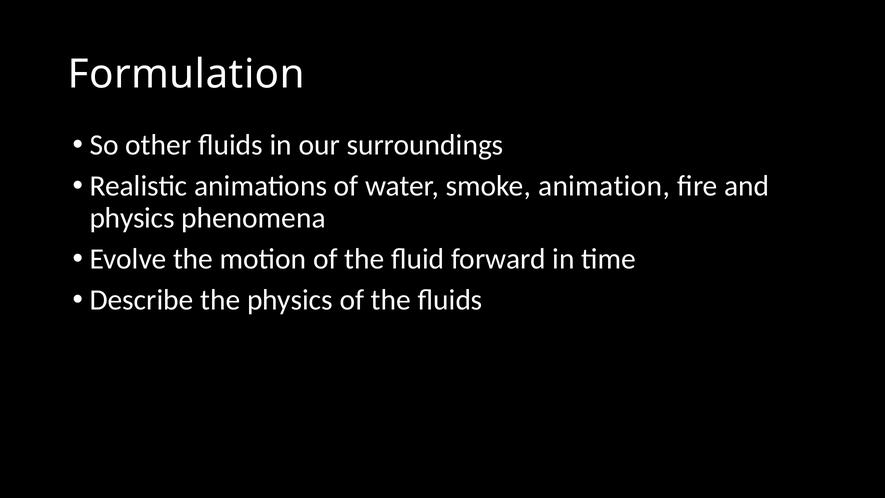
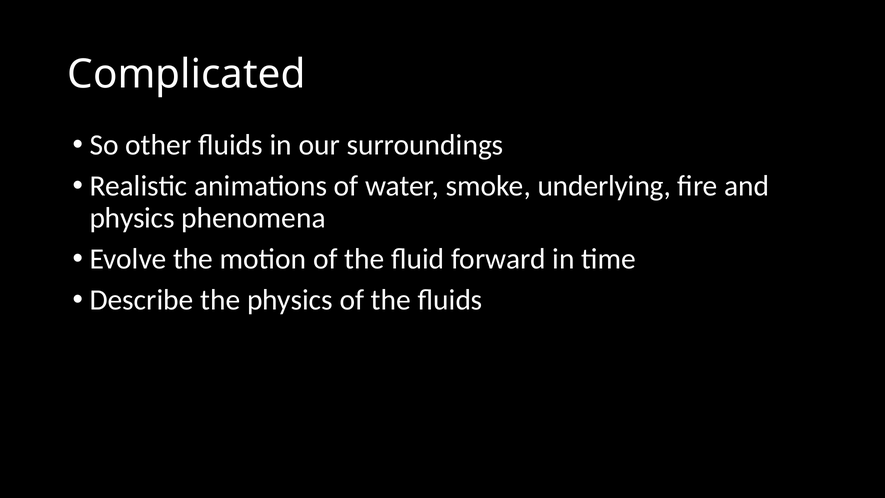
Formulation: Formulation -> Complicated (186, 74)
animation: animation -> underlying (604, 186)
